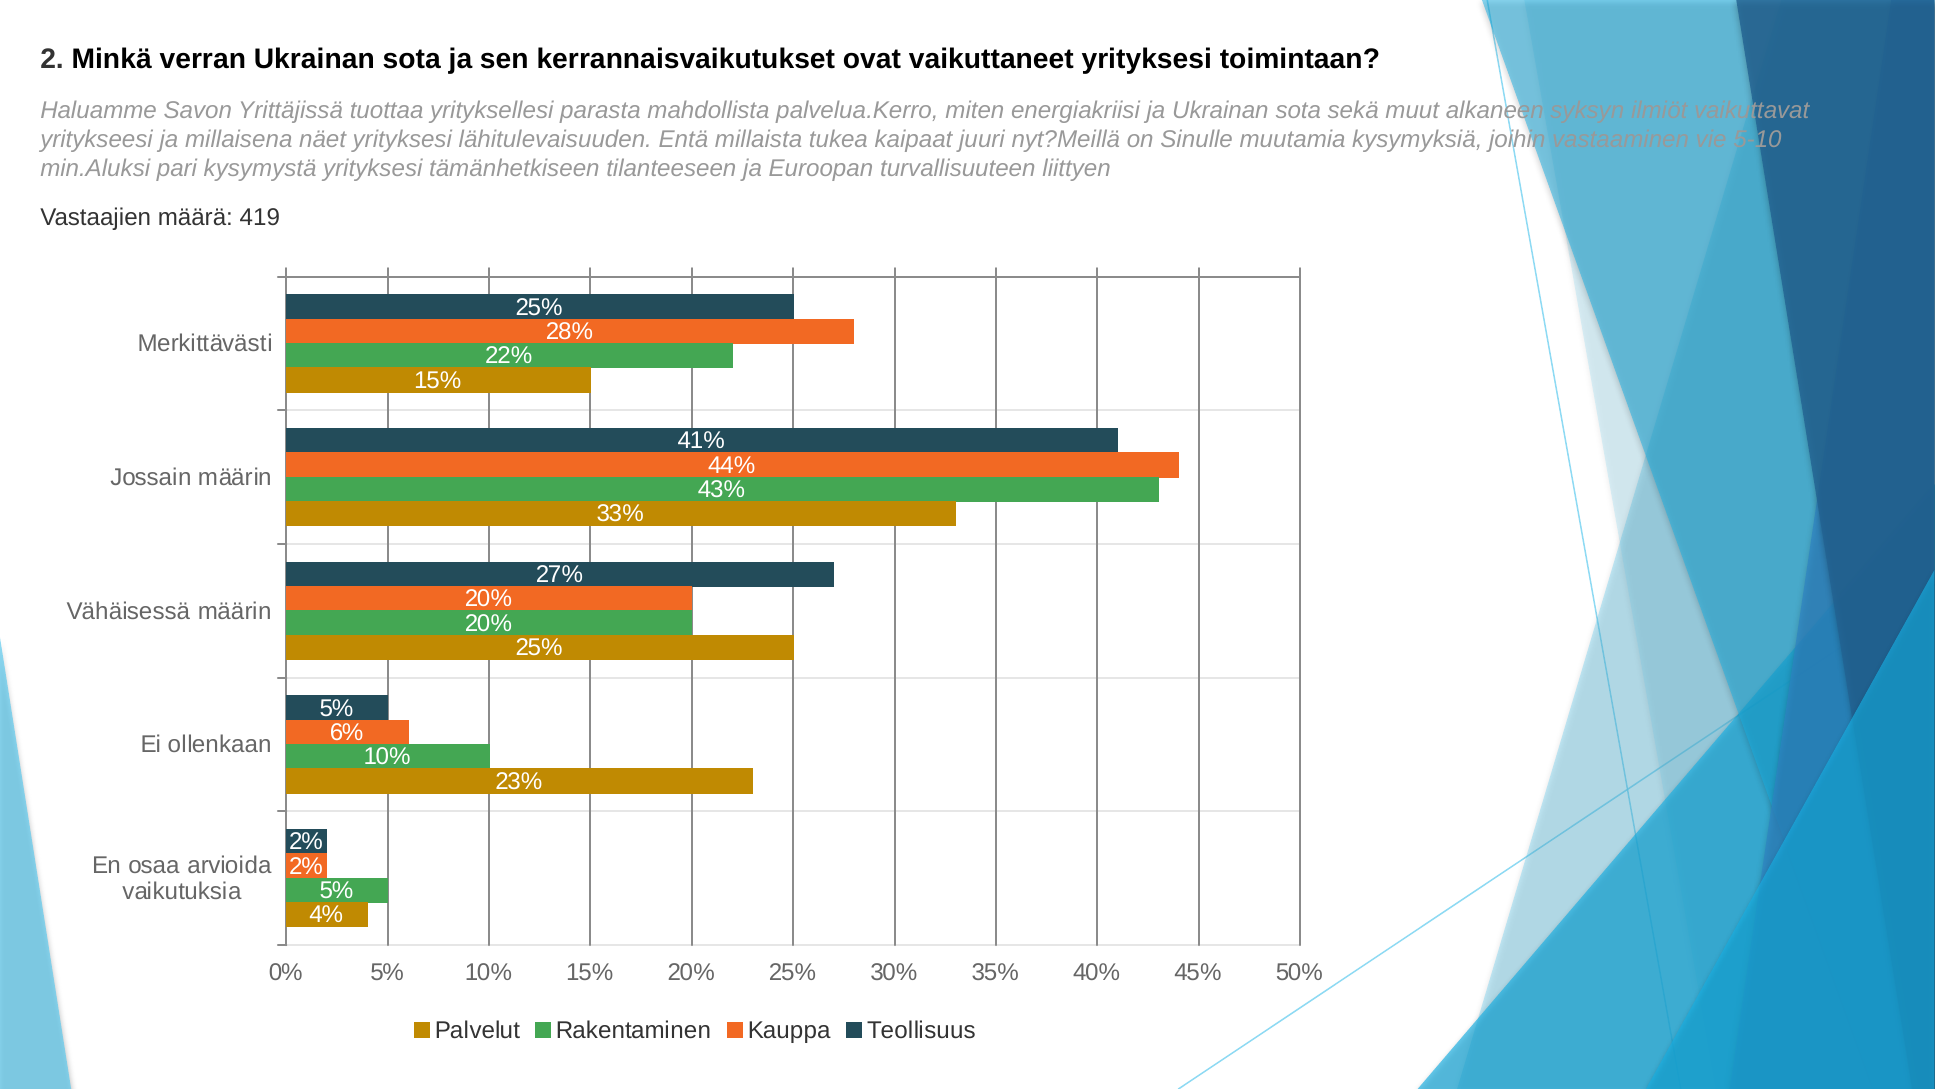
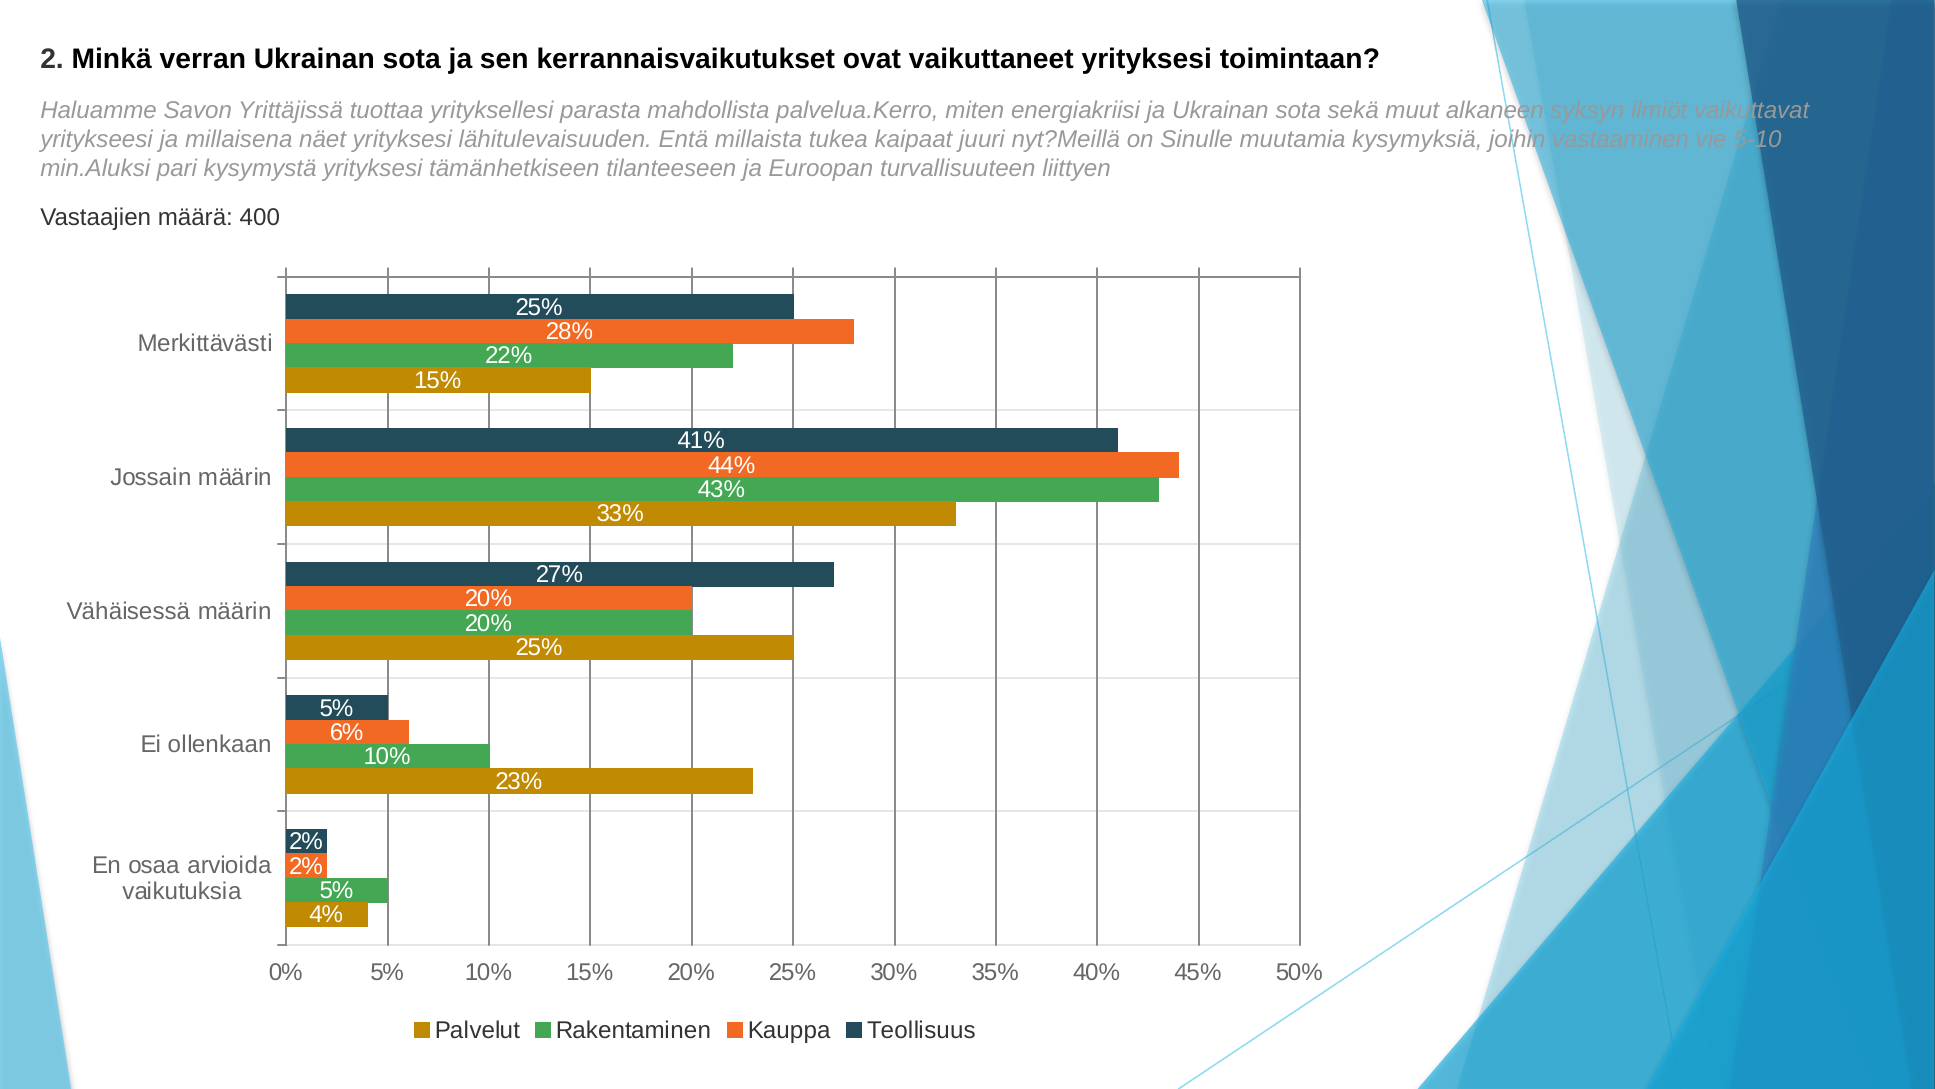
419: 419 -> 400 (260, 218)
